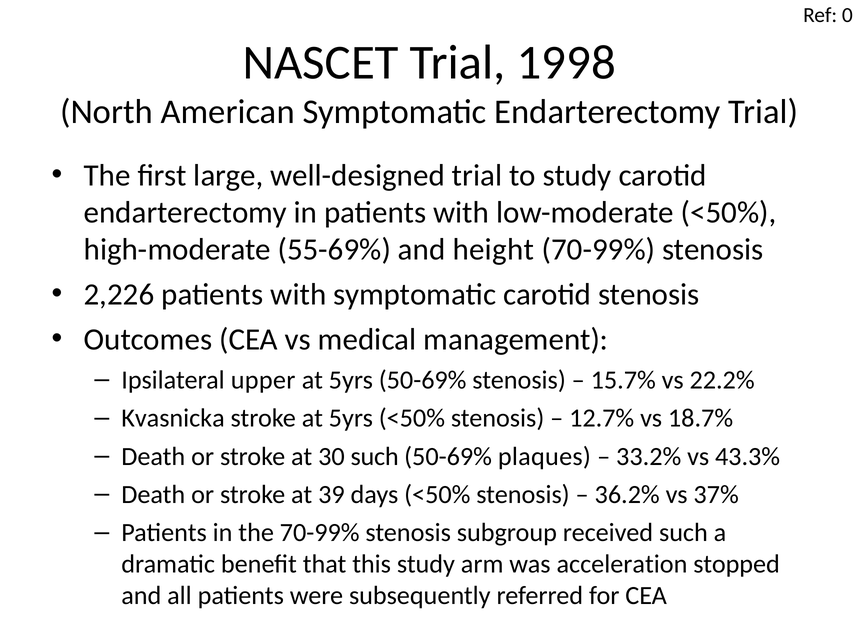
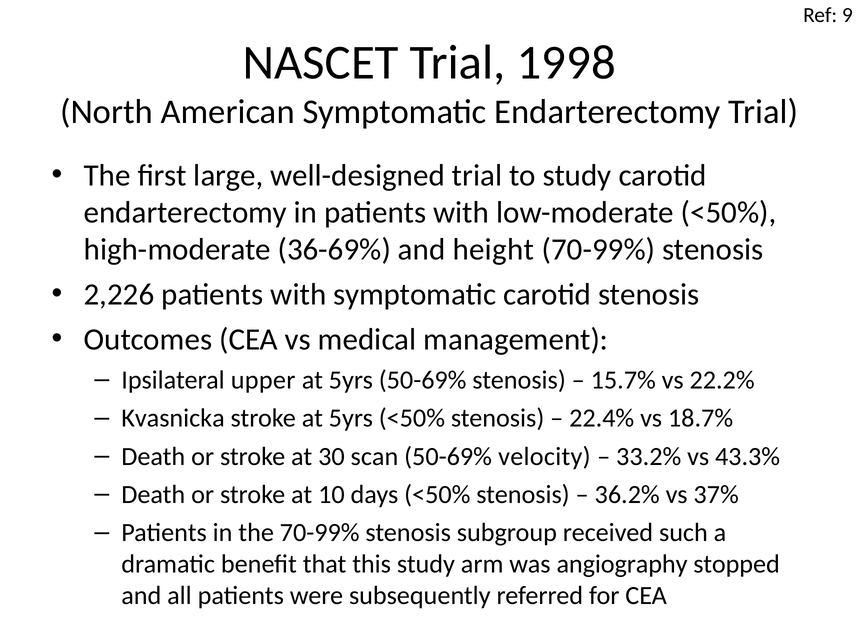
0: 0 -> 9 (847, 15)
55-69%: 55-69% -> 36-69% (334, 250)
12.7%: 12.7% -> 22.4% (602, 418)
30 such: such -> scan (374, 457)
plaques: plaques -> velocity (544, 457)
39: 39 -> 10 (331, 495)
acceleration: acceleration -> angiography (622, 564)
